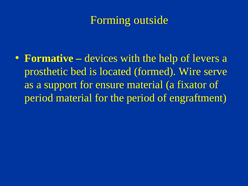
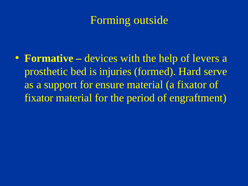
located: located -> injuries (115, 71)
Wire: Wire -> Hard (190, 71)
period: period -> fixator (39, 98)
